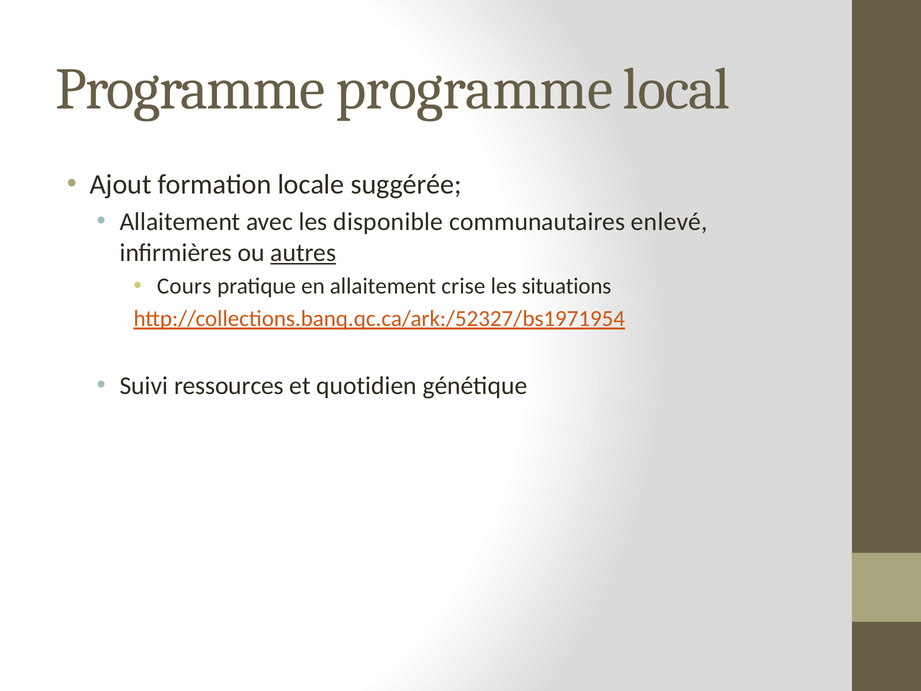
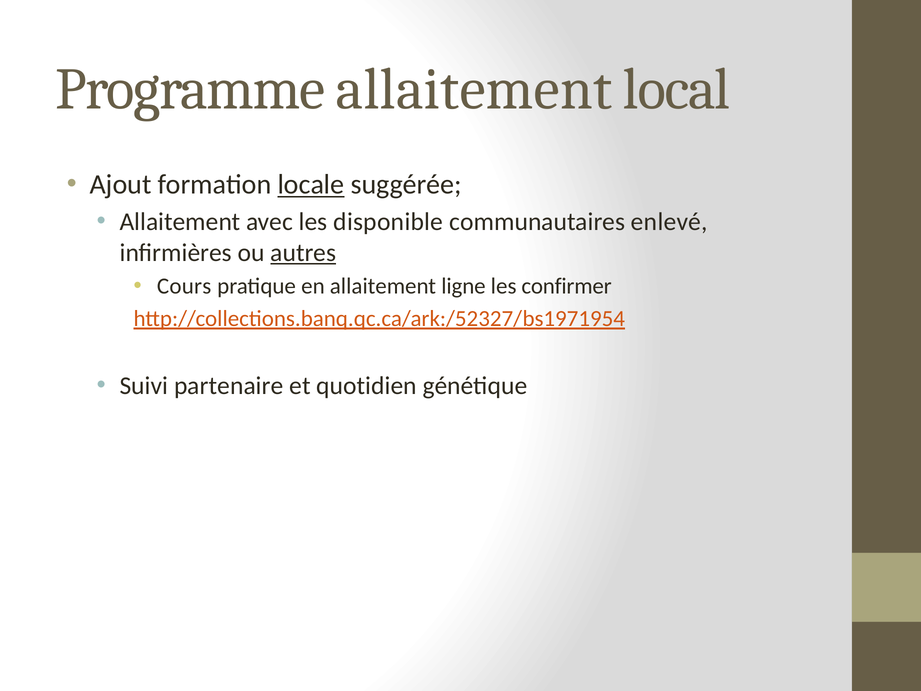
Programme programme: programme -> allaitement (474, 89)
locale underline: none -> present (311, 185)
crise: crise -> ligne (464, 286)
situations: situations -> confirmer (567, 286)
ressources: ressources -> partenaire (229, 386)
